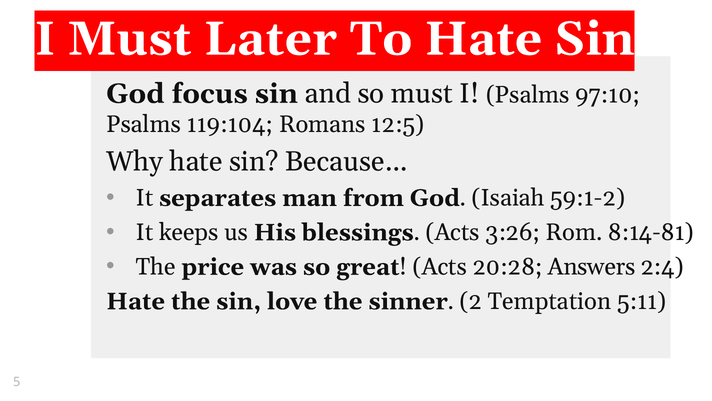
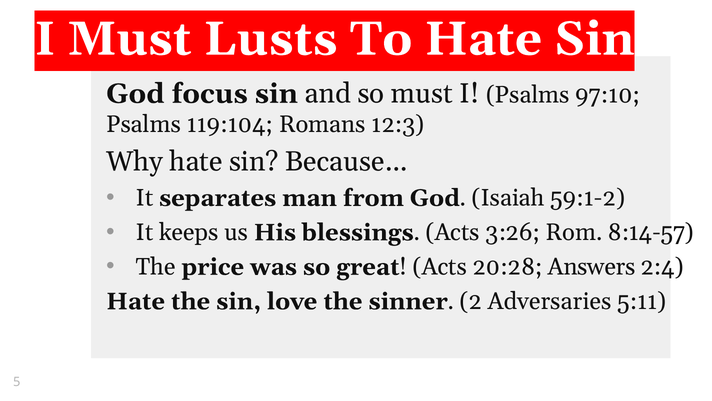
Later: Later -> Lusts (270, 39)
12:5: 12:5 -> 12:3 (398, 124)
8:14-81: 8:14-81 -> 8:14-57 (651, 232)
Temptation: Temptation -> Adversaries (550, 301)
